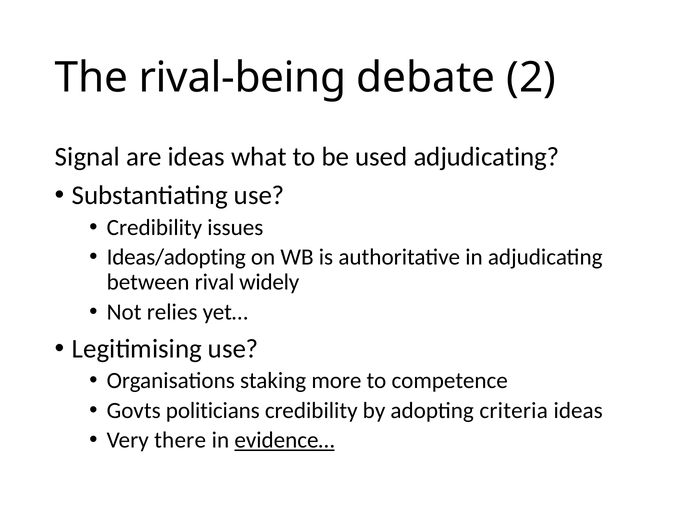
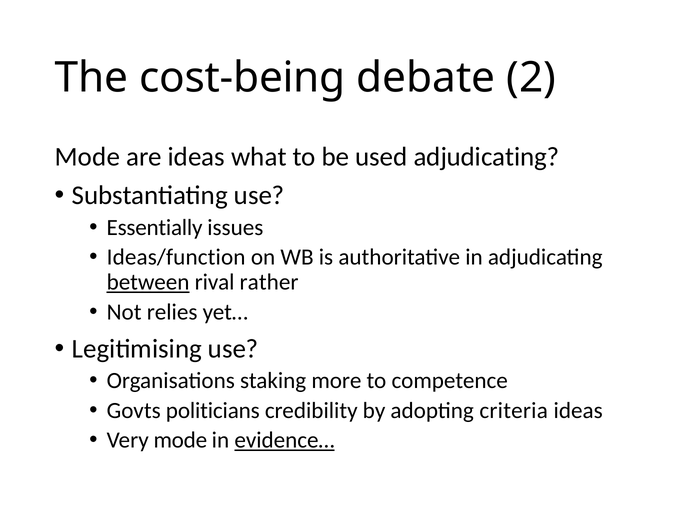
rival-being: rival-being -> cost-being (242, 78)
Signal: Signal -> Mode (87, 156)
Credibility: Credibility -> Essentially (155, 227)
Ideas/adopting: Ideas/adopting -> Ideas/function (176, 257)
between underline: none -> present (148, 282)
widely: widely -> rather (269, 282)
Very there: there -> mode (180, 440)
